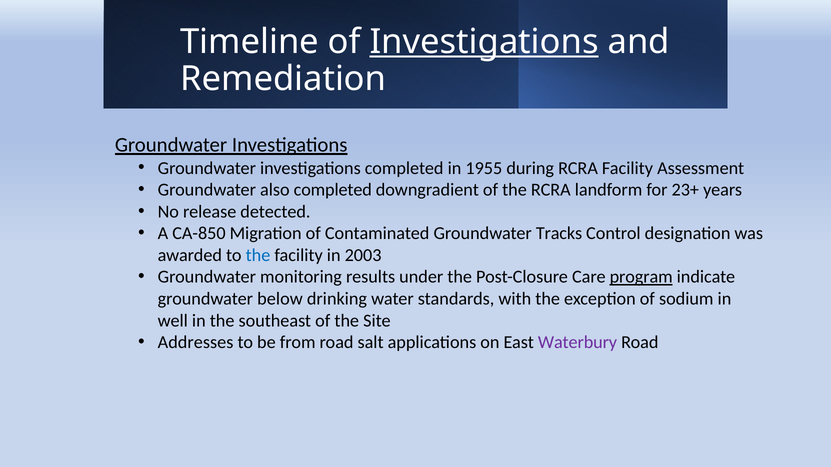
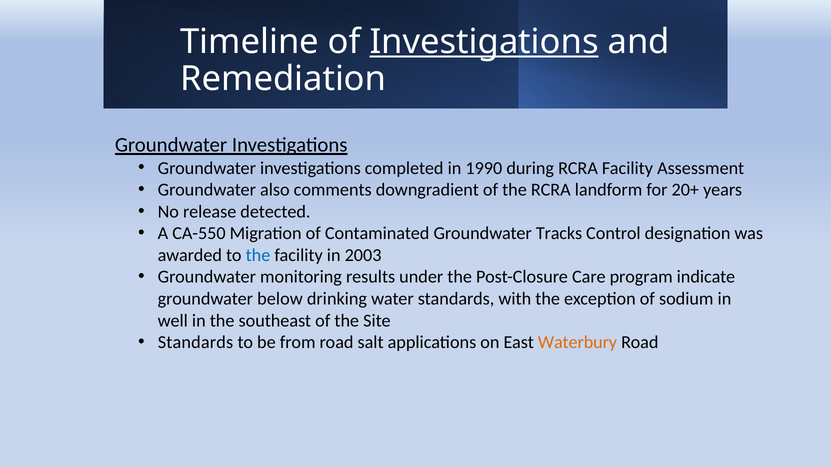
1955: 1955 -> 1990 (484, 168)
also completed: completed -> comments (333, 190)
23+: 23+ -> 20+ (685, 190)
CA-850: CA-850 -> CA-550 (199, 234)
program underline: present -> none (641, 277)
Addresses: Addresses -> Standards (195, 343)
Waterbury colour: purple -> orange (578, 343)
